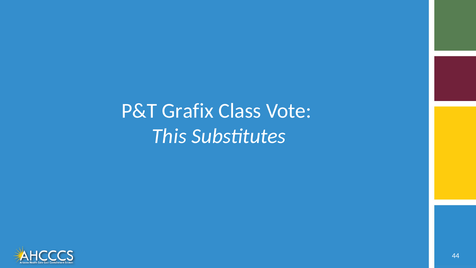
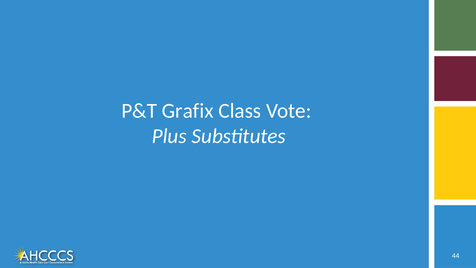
This: This -> Plus (169, 136)
